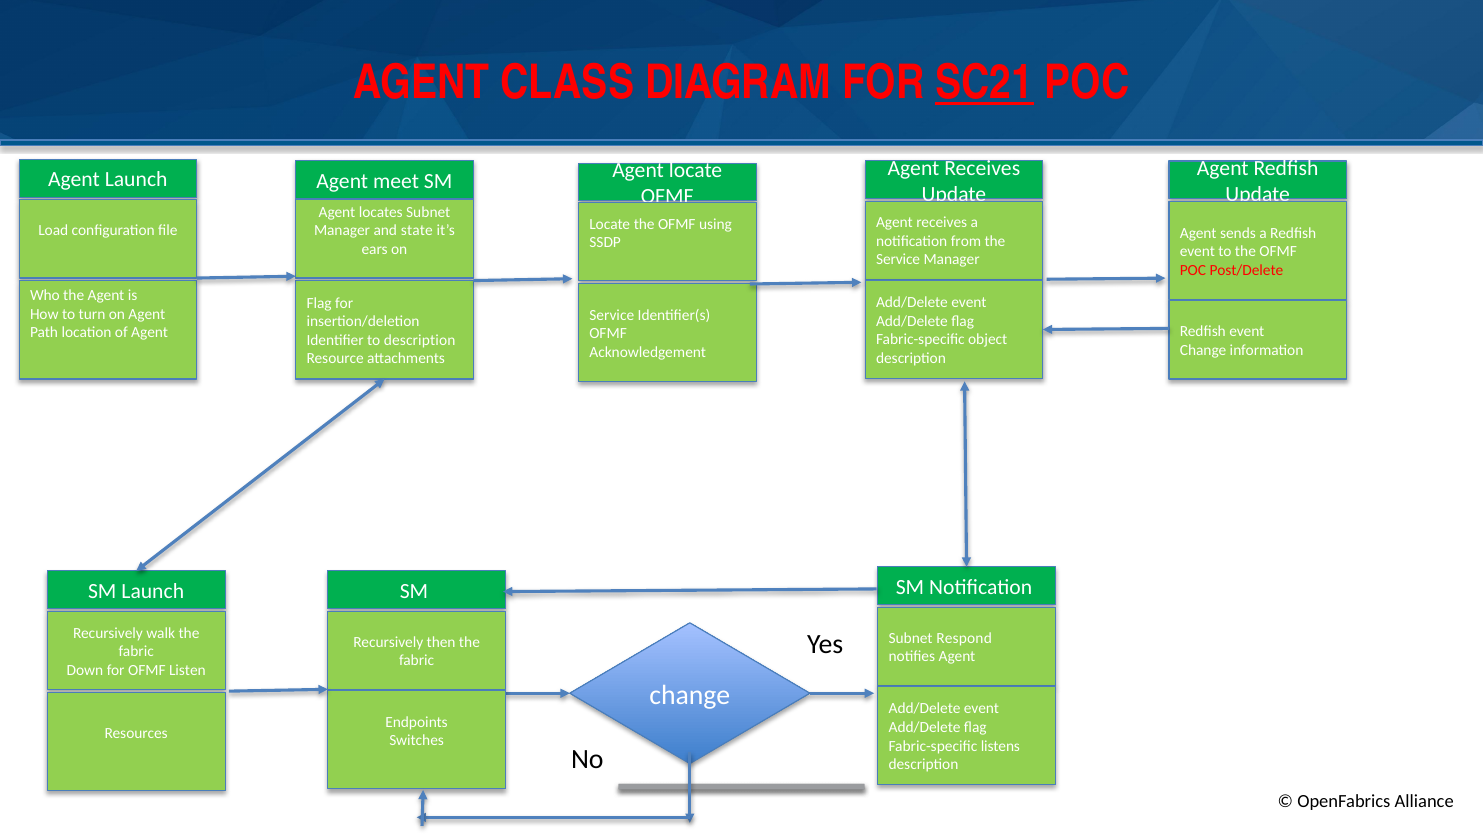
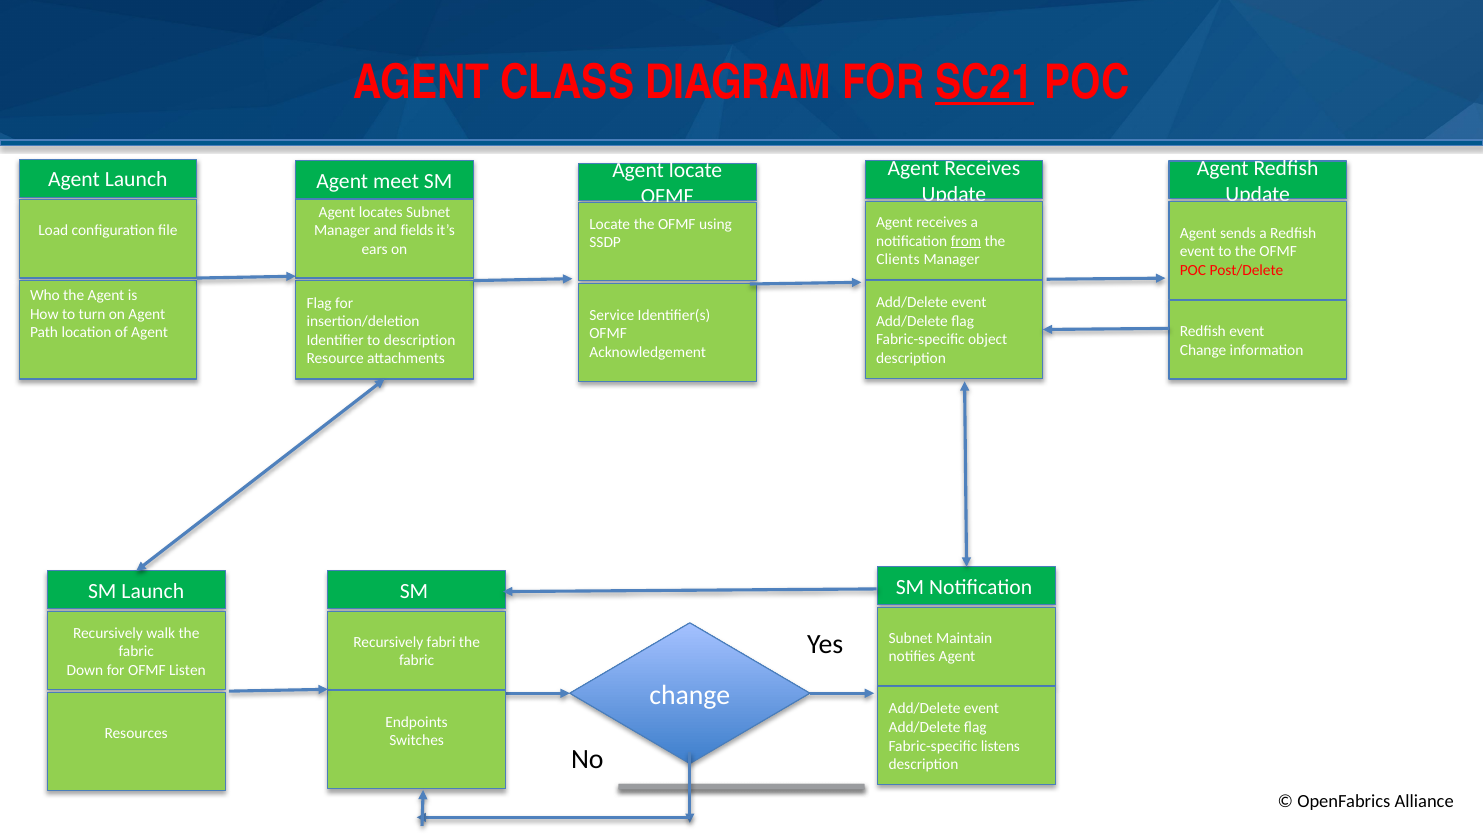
state: state -> fields (417, 231)
from underline: none -> present (966, 241)
Service: Service -> Clients (898, 260)
Respond: Respond -> Maintain (964, 638)
then: then -> fabri (441, 642)
